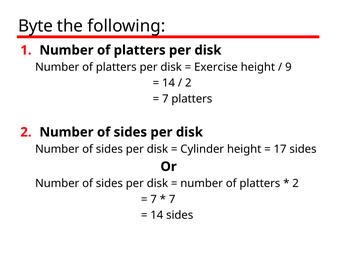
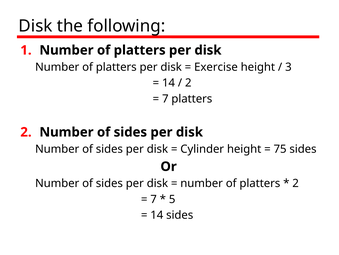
Byte: Byte -> Disk (35, 26)
9: 9 -> 3 (288, 67)
17: 17 -> 75 (280, 149)
7: 7 -> 5 (172, 199)
